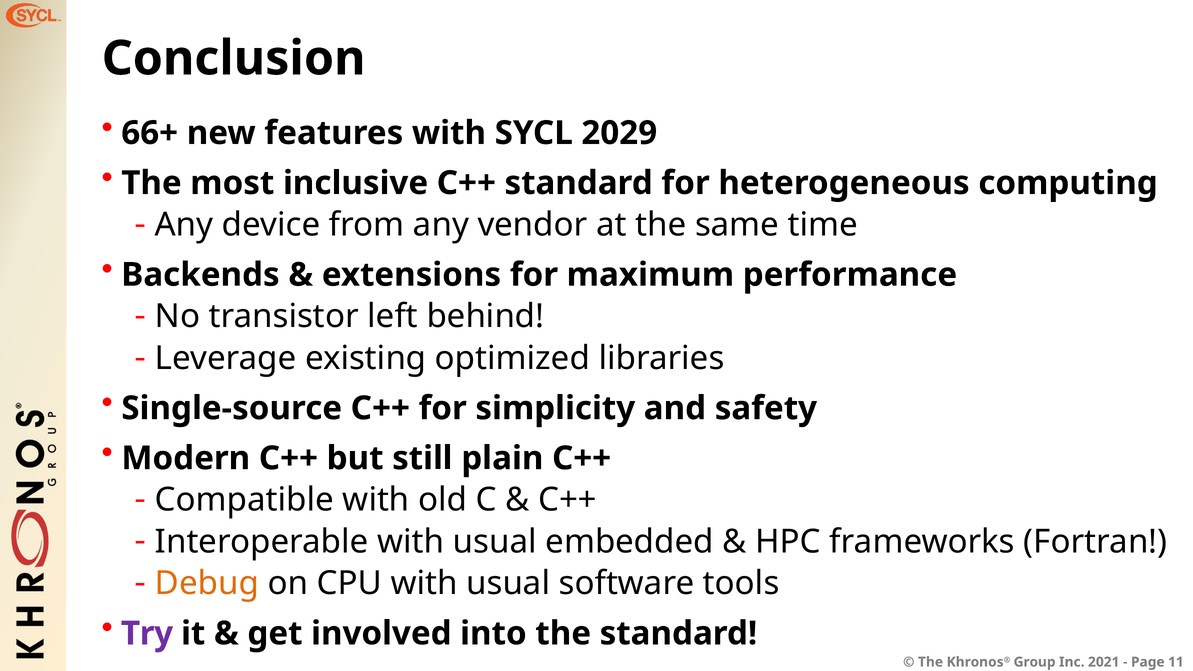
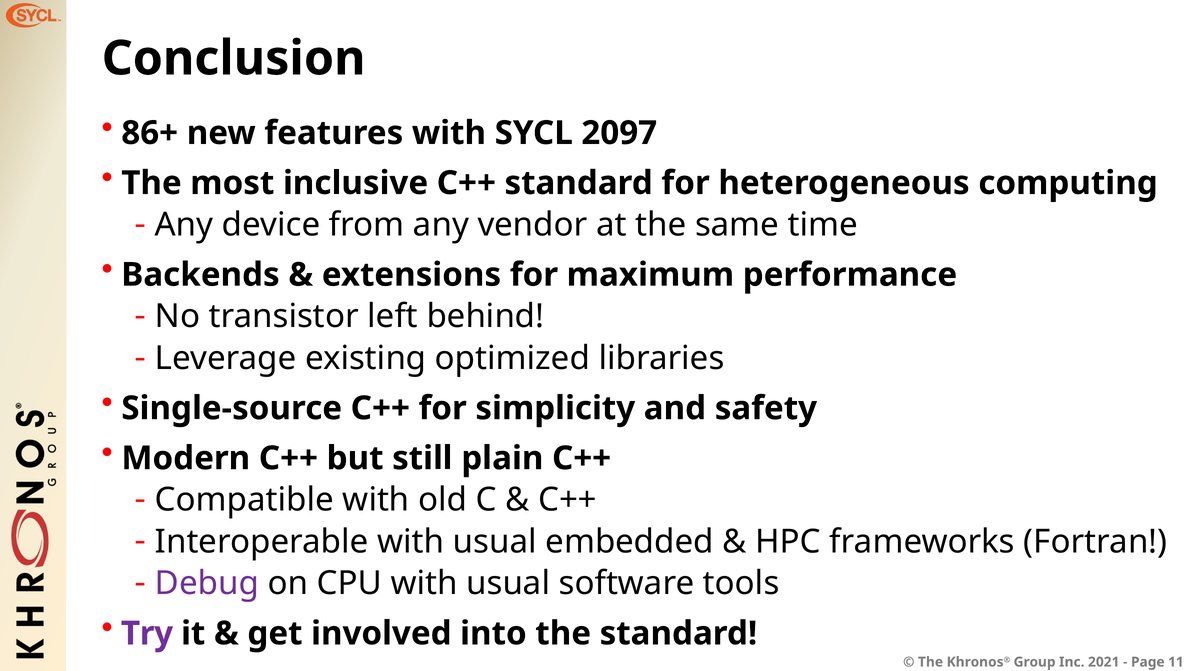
66+: 66+ -> 86+ (150, 133)
2029: 2029 -> 2097 (619, 133)
Debug colour: orange -> purple (207, 583)
